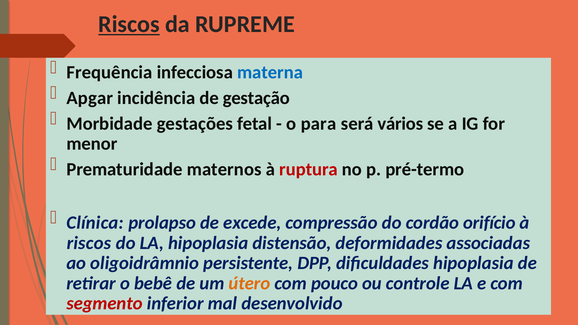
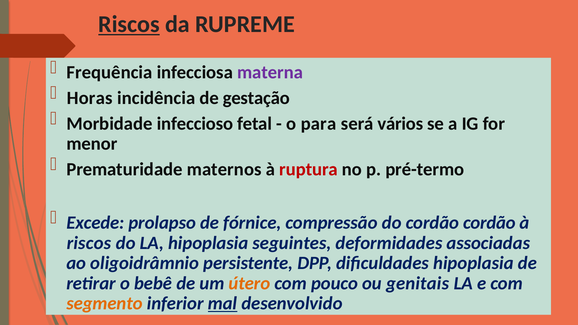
materna colour: blue -> purple (270, 72)
Apgar: Apgar -> Horas (90, 98)
gestações: gestações -> infeccioso (195, 124)
Clínica: Clínica -> Excede (95, 223)
excede: excede -> fórnice (252, 223)
cordão orifício: orifício -> cordão (489, 223)
distensão: distensão -> seguintes (292, 243)
controle: controle -> genitais (418, 283)
segmento colour: red -> orange (105, 303)
mal underline: none -> present (223, 303)
